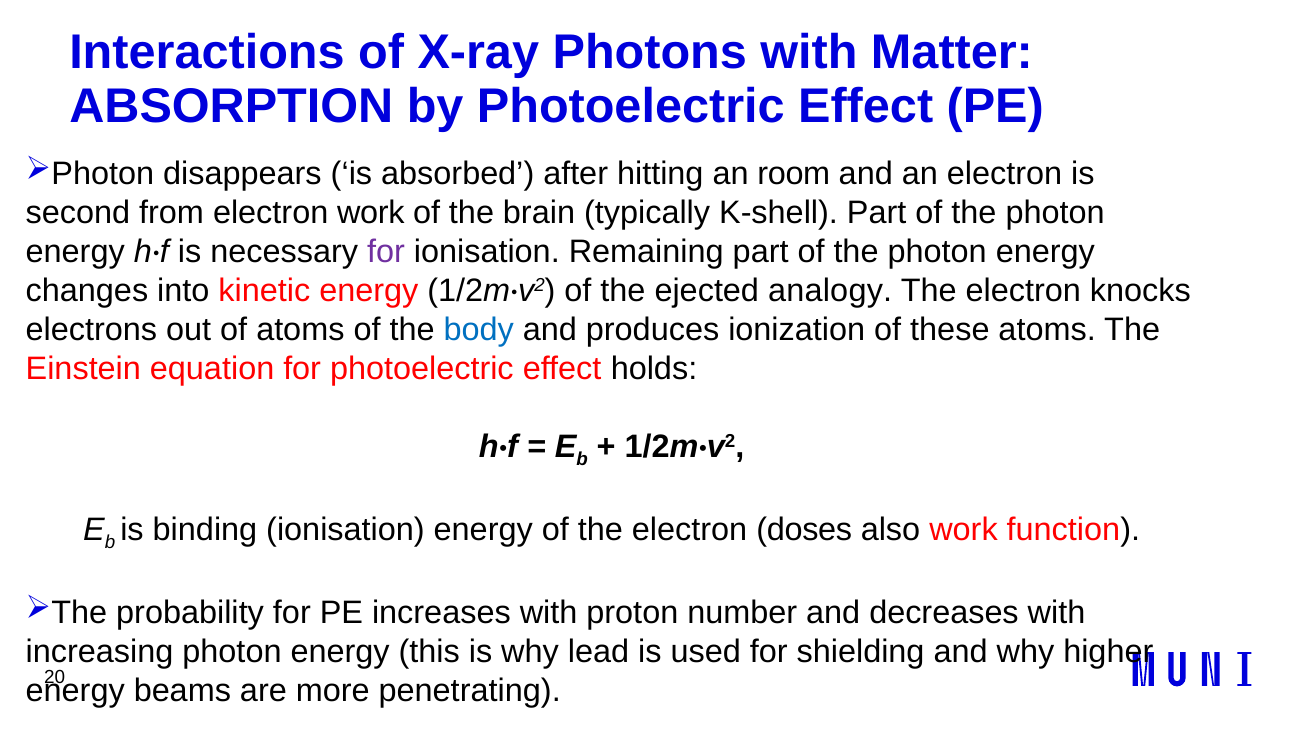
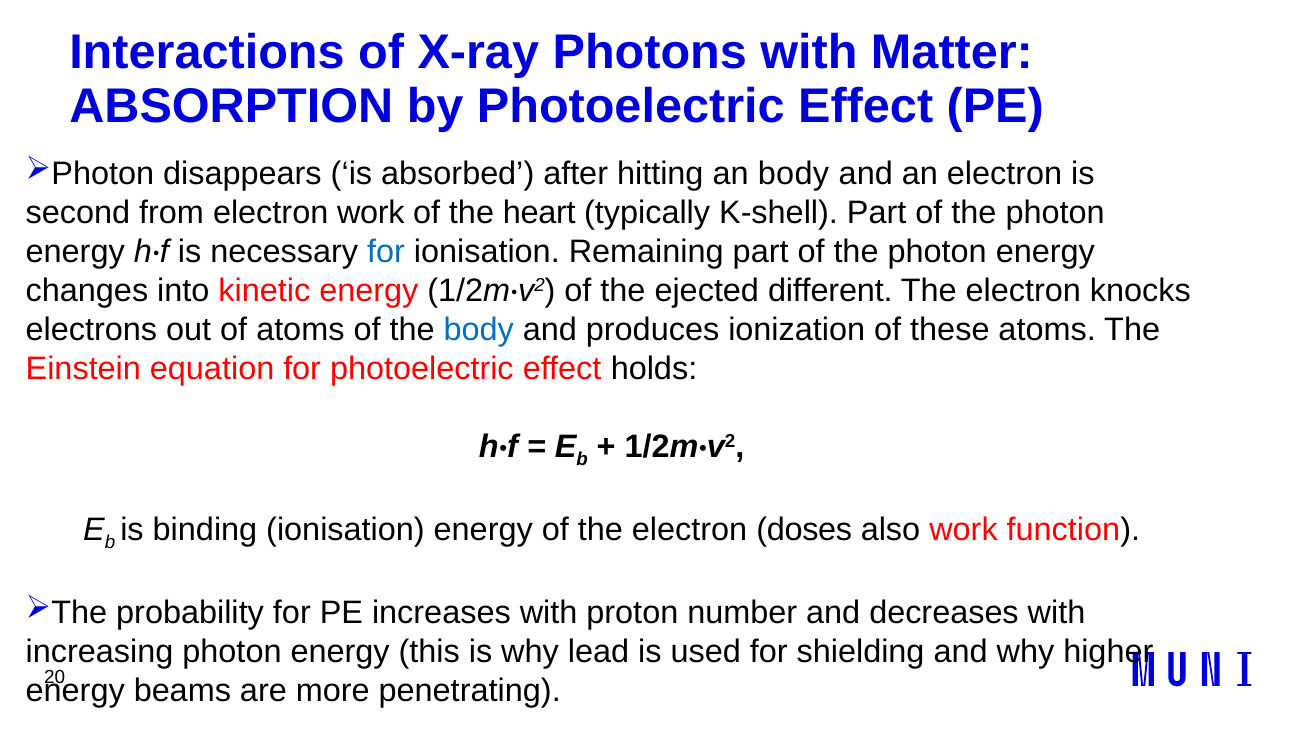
an room: room -> body (793, 174)
brain: brain -> heart (539, 213)
for colour: purple -> blue (386, 252)
analogy: analogy -> different (830, 291)
